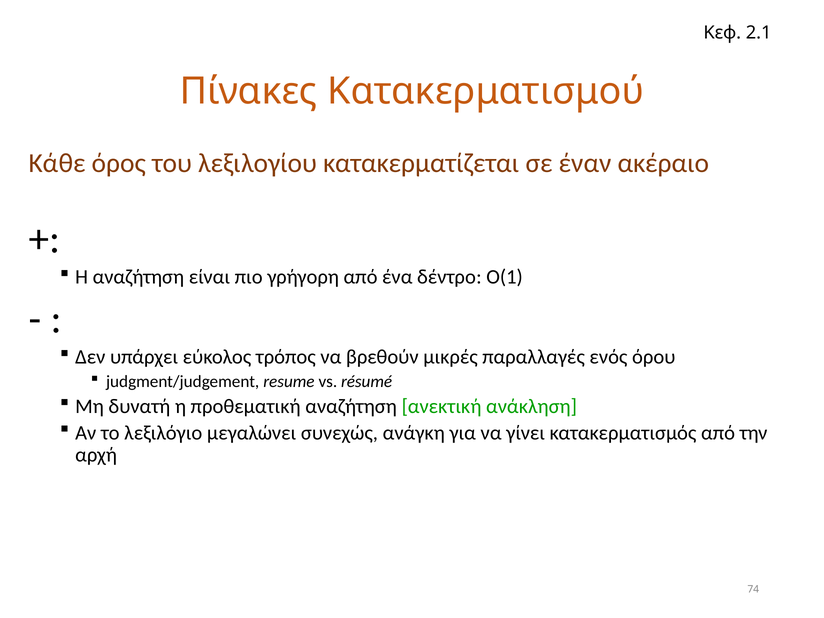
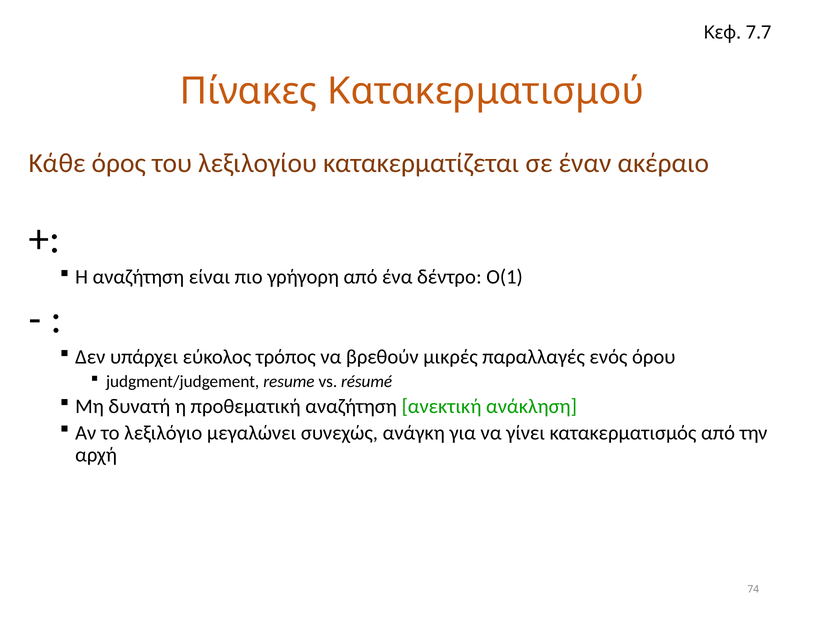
2.1: 2.1 -> 7.7 (759, 33)
